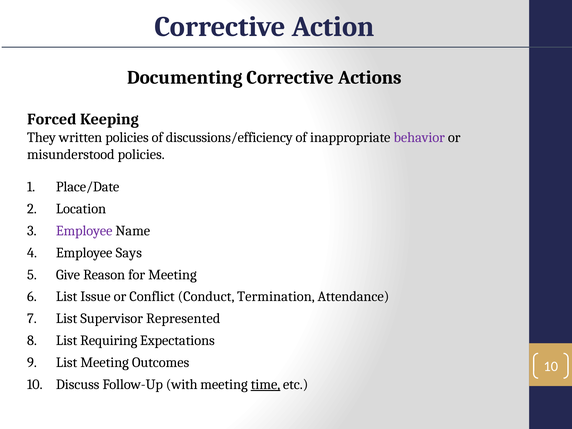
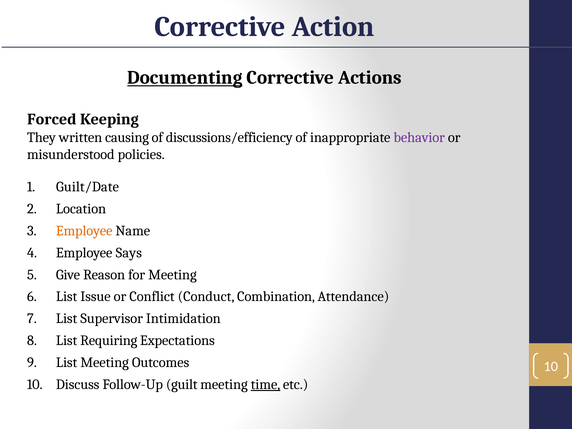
Documenting underline: none -> present (185, 78)
written policies: policies -> causing (127, 137)
Place/Date: Place/Date -> Guilt/Date (88, 187)
Employee colour: purple -> orange (84, 231)
Termination: Termination -> Combination (276, 297)
Represented: Represented -> Intimidation (183, 318)
with: with -> guilt (182, 384)
